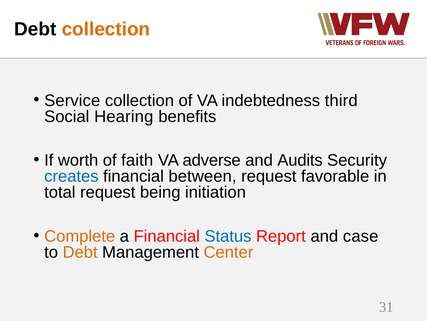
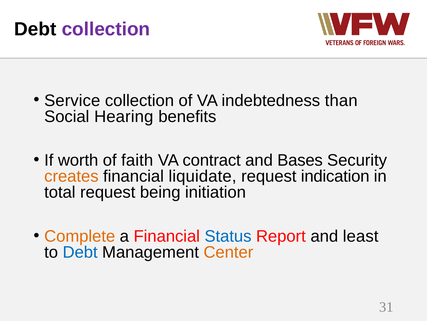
collection colour: orange -> purple (106, 29)
third: third -> than (341, 100)
adverse: adverse -> contract (212, 160)
Audits: Audits -> Bases (300, 160)
creates colour: blue -> orange (71, 176)
between: between -> liquidate (202, 176)
favorable: favorable -> indication (335, 176)
case: case -> least (361, 236)
Debt colour: orange -> blue (80, 252)
